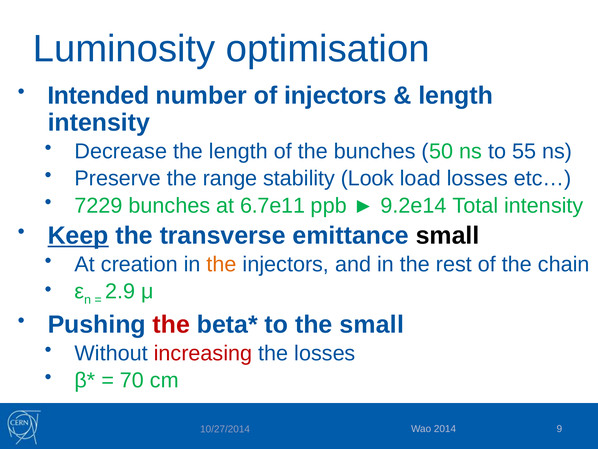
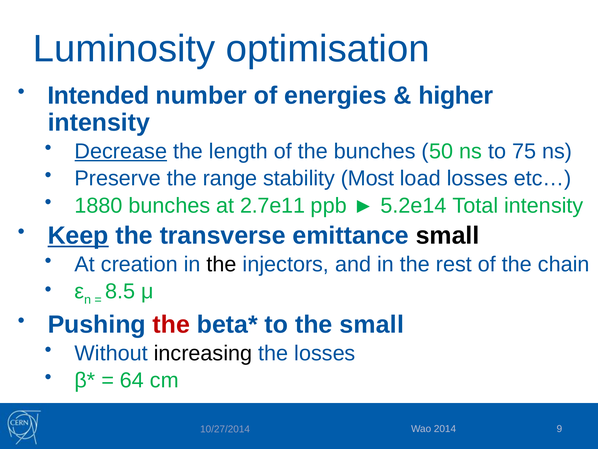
of injectors: injectors -> energies (335, 96)
length: length -> higher (456, 96)
Decrease underline: none -> present (121, 151)
55: 55 -> 75 (524, 151)
Look: Look -> Most (368, 178)
7229: 7229 -> 1880 (99, 205)
6.7e11: 6.7e11 -> 2.7e11 (273, 205)
9.2e14: 9.2e14 -> 5.2e14 (414, 205)
the colour: orange -> black (222, 264)
2.9: 2.9 -> 8.5 (120, 291)
increasing colour: red -> black (203, 353)
70: 70 -> 64 (132, 380)
